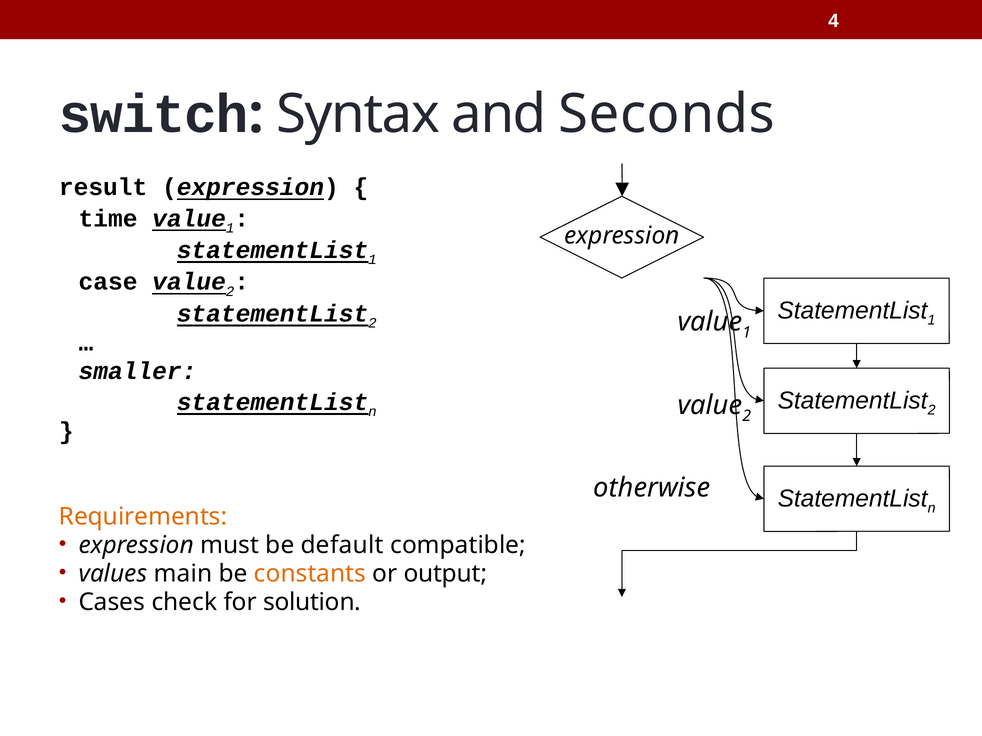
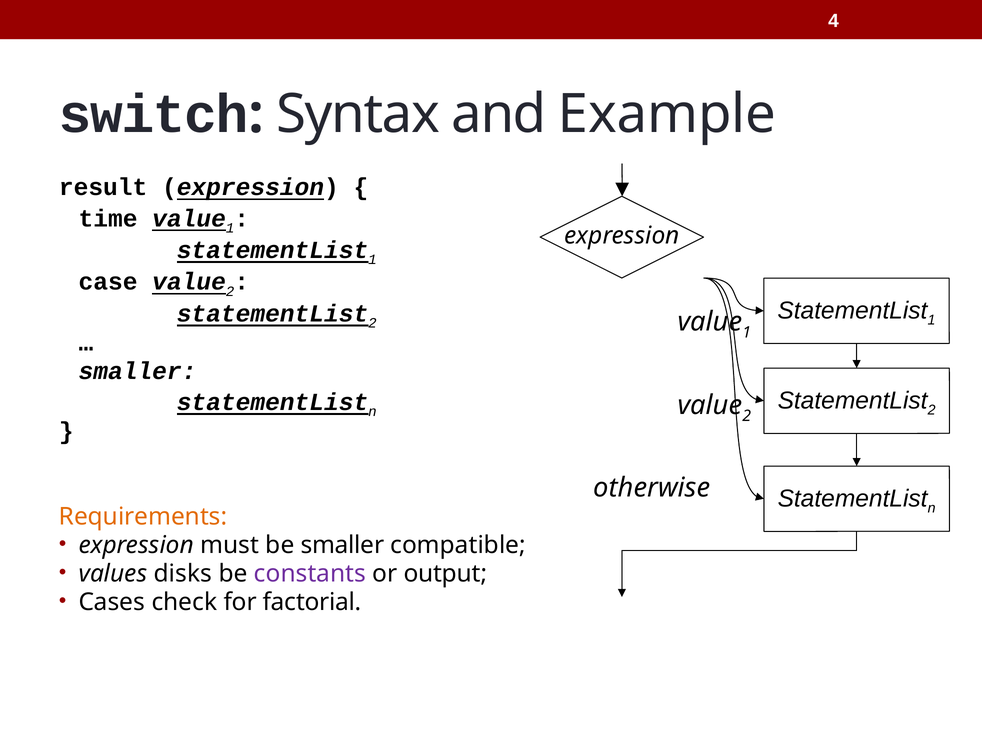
Seconds: Seconds -> Example (667, 114)
be default: default -> smaller (342, 545)
main: main -> disks (183, 574)
constants colour: orange -> purple (310, 574)
solution: solution -> factorial (312, 602)
